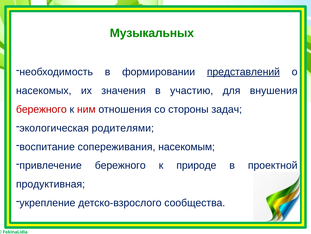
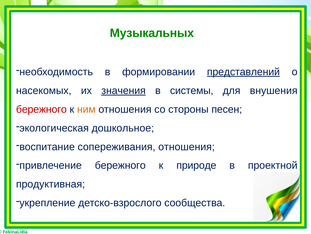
значения underline: none -> present (124, 90)
участию: участию -> системы (192, 90)
ним colour: red -> orange (86, 109)
задач: задач -> песен (227, 109)
родителями: родителями -> дошкольное (123, 128)
сопереживания насекомым: насекомым -> отношения (187, 146)
